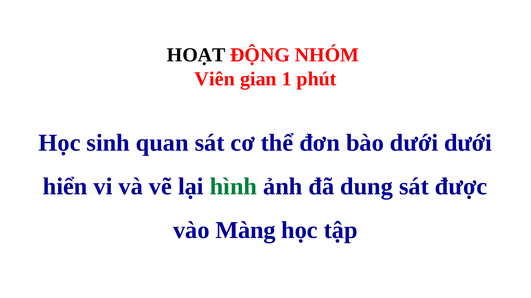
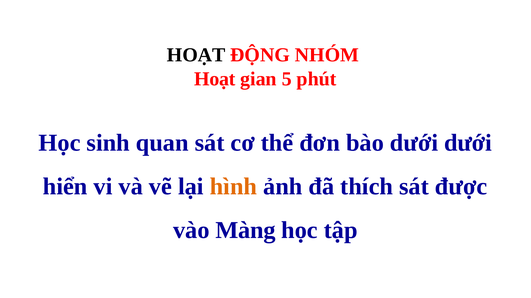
Viên: Viên -> Hoạt (215, 79)
1: 1 -> 5 (287, 79)
hình colour: green -> orange (233, 187)
dung: dung -> thích (367, 187)
